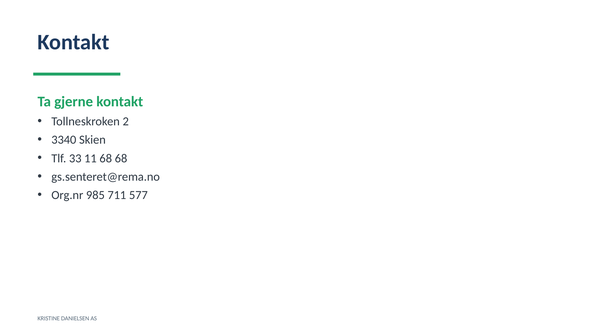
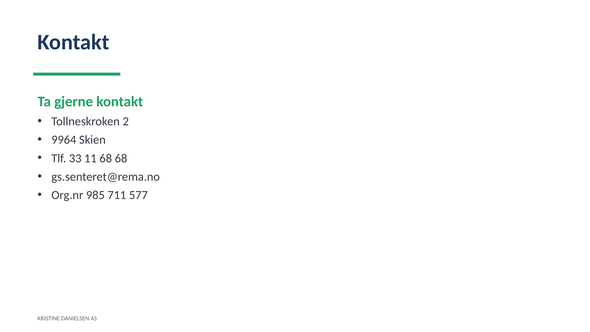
3340: 3340 -> 9964 (64, 140)
